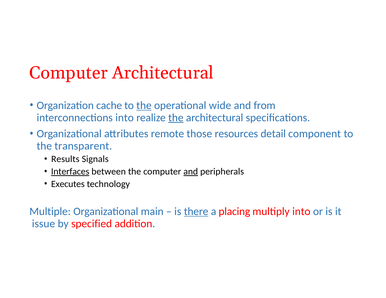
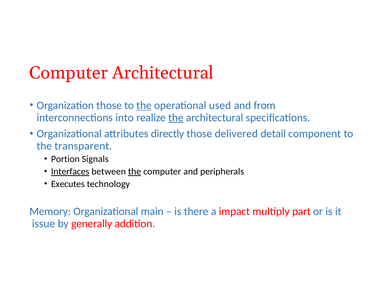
Organization cache: cache -> those (109, 105)
wide: wide -> used (220, 105)
remote: remote -> directly (167, 134)
resources: resources -> delivered (236, 134)
Results: Results -> Portion (65, 159)
the underline: none -> present (135, 172)
and underline: present -> none (191, 172)
Multiple: Multiple -> Memory (50, 212)
there underline: present -> none (196, 212)
placing: placing -> impact (234, 212)
multiply into: into -> part (301, 212)
specified: specified -> generally (92, 224)
